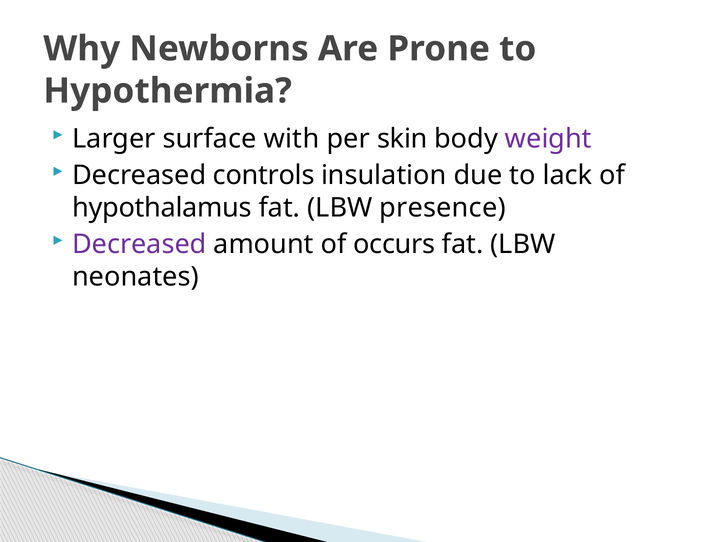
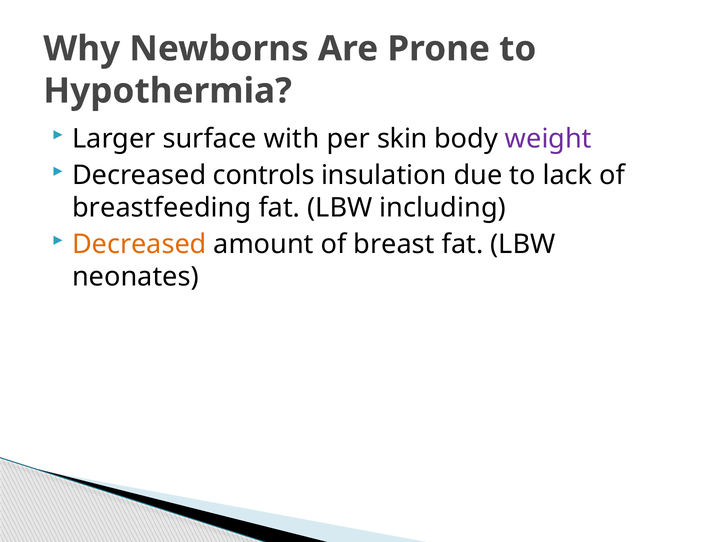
hypothalamus: hypothalamus -> breastfeeding (162, 208)
presence: presence -> including (443, 208)
Decreased colour: purple -> orange (139, 245)
occurs: occurs -> breast (394, 245)
